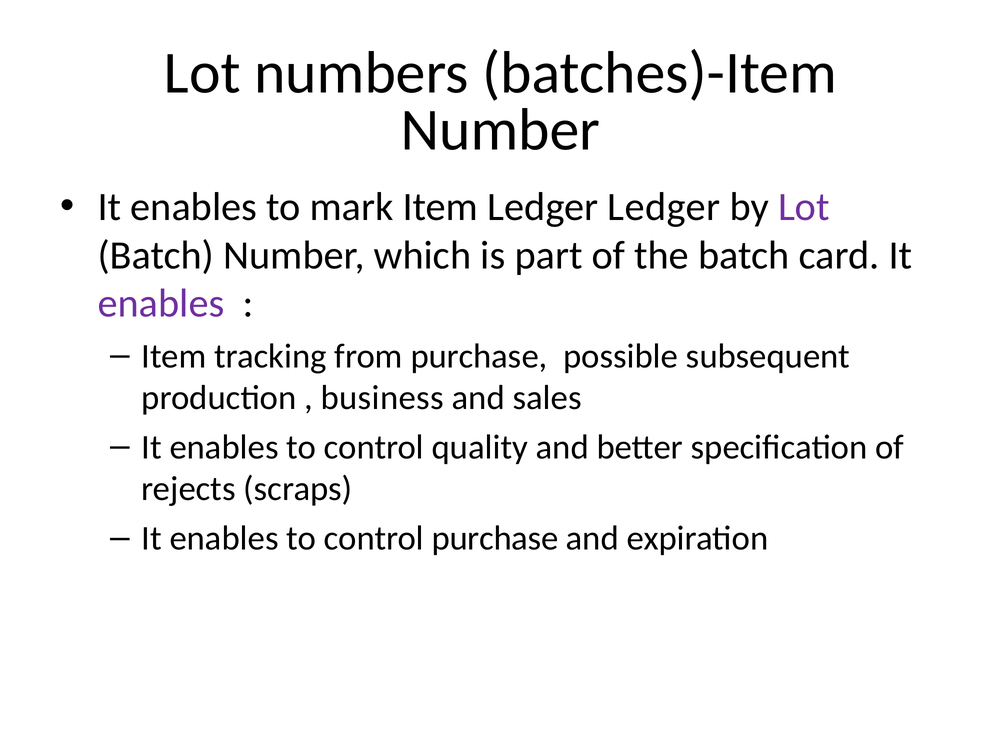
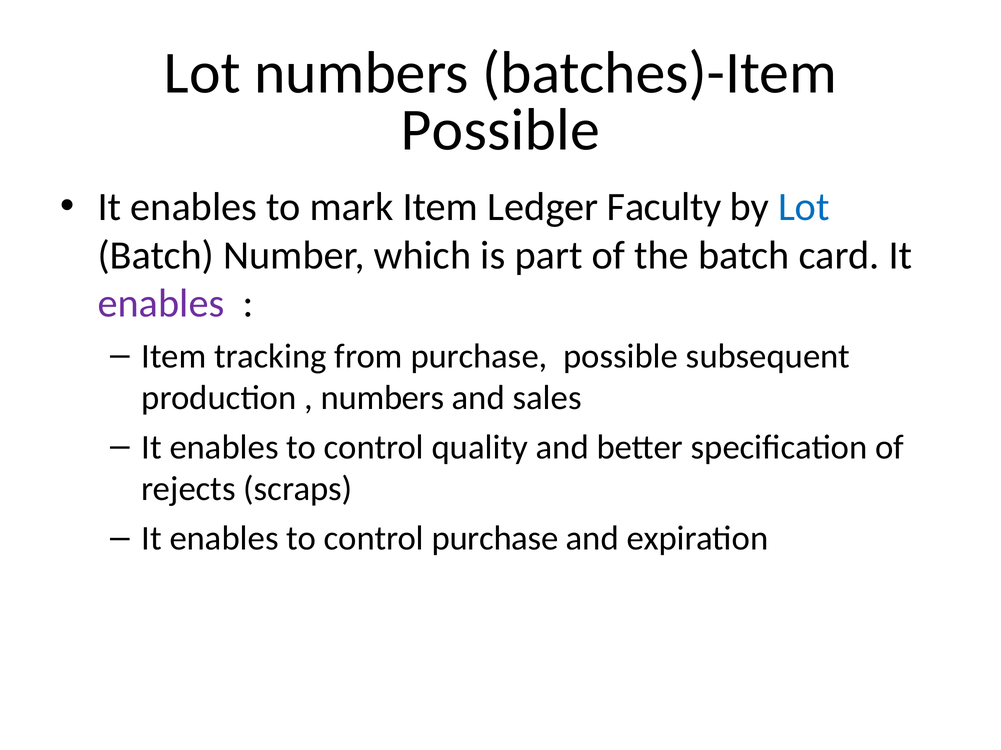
Number: Number -> Possible (500, 130)
Ledger Ledger: Ledger -> Faculty (664, 207)
Lot colour: purple -> blue (804, 207)
business: business -> numbers (383, 398)
